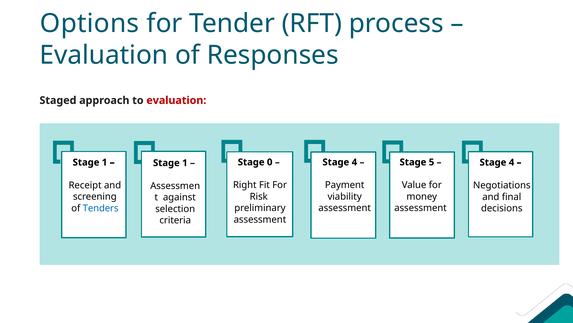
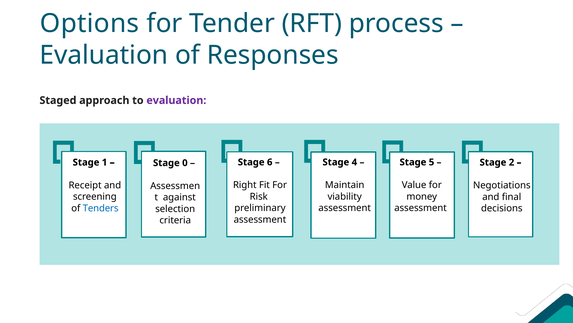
evaluation colour: red -> purple (176, 100)
0: 0 -> 6 (270, 162)
4: 4 -> 2 (512, 162)
1: 1 -> 0 (185, 163)
Payment: Payment -> Maintain (345, 185)
